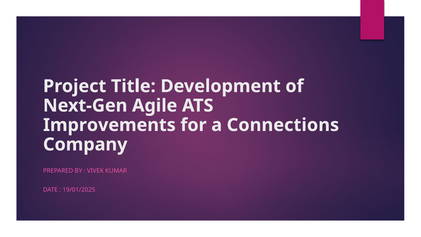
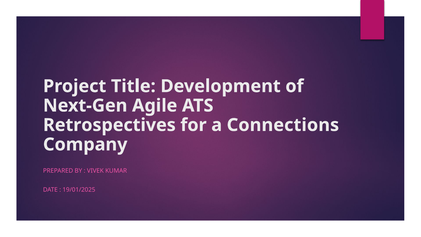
Improvements: Improvements -> Retrospectives (109, 125)
